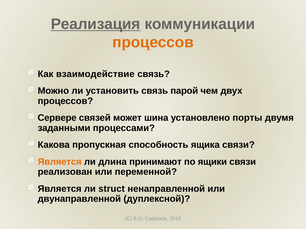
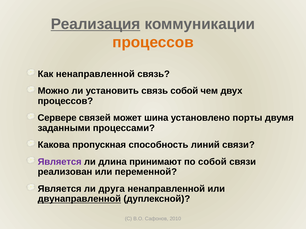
Как взаимодействие: взаимодействие -> ненаправленной (95, 74)
связь парой: парой -> собой (184, 91)
ящика: ящика -> линий (205, 145)
Является colour: orange -> purple (60, 162)
по ящики: ящики -> собой (212, 162)
struct: struct -> друга (112, 189)
двунаправленной underline: none -> present (79, 199)
